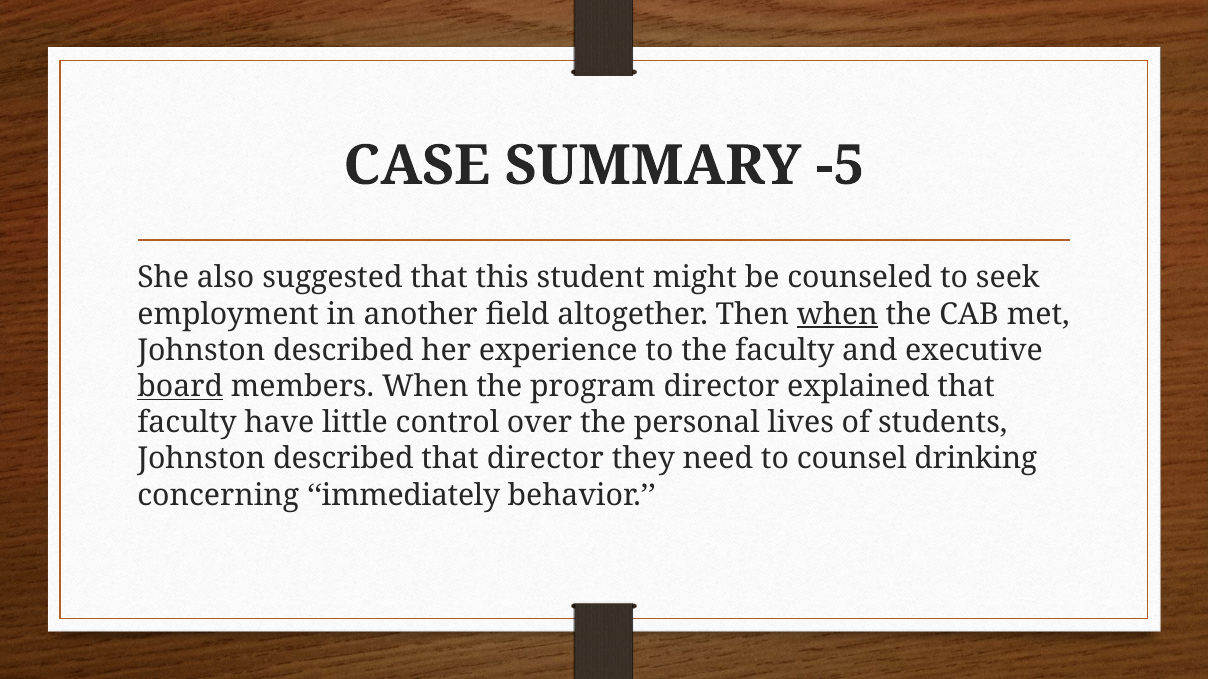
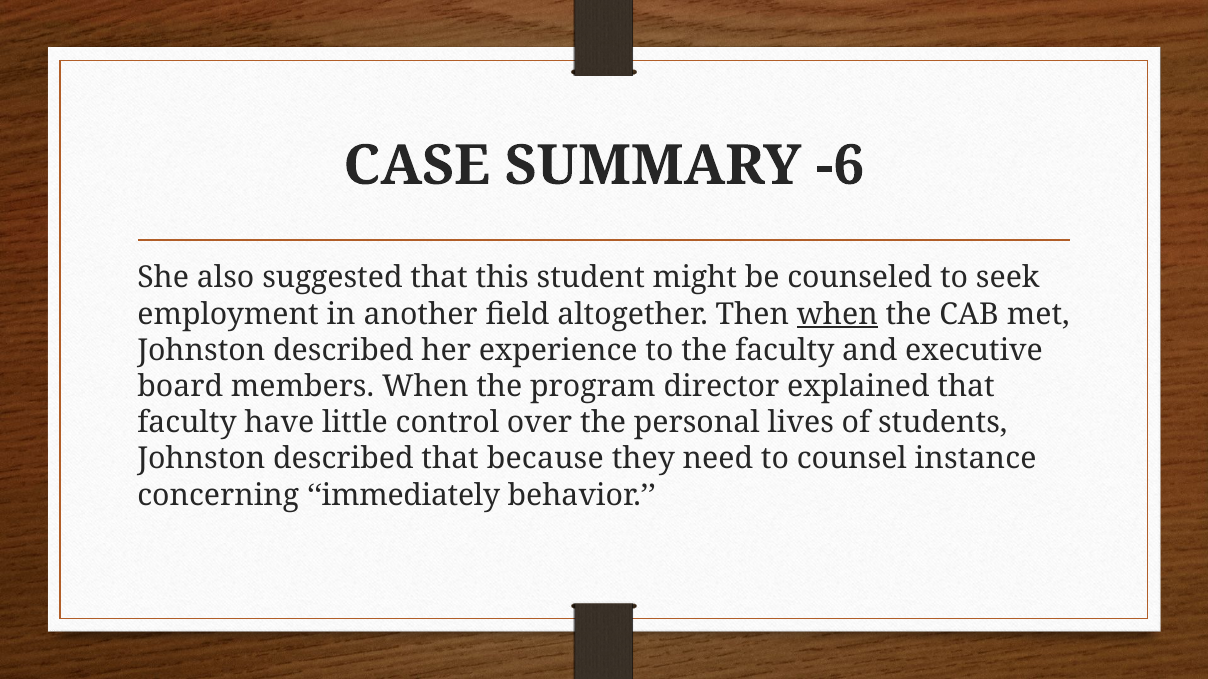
-5: -5 -> -6 (840, 166)
board underline: present -> none (180, 387)
that director: director -> because (545, 459)
drinking: drinking -> instance (976, 459)
